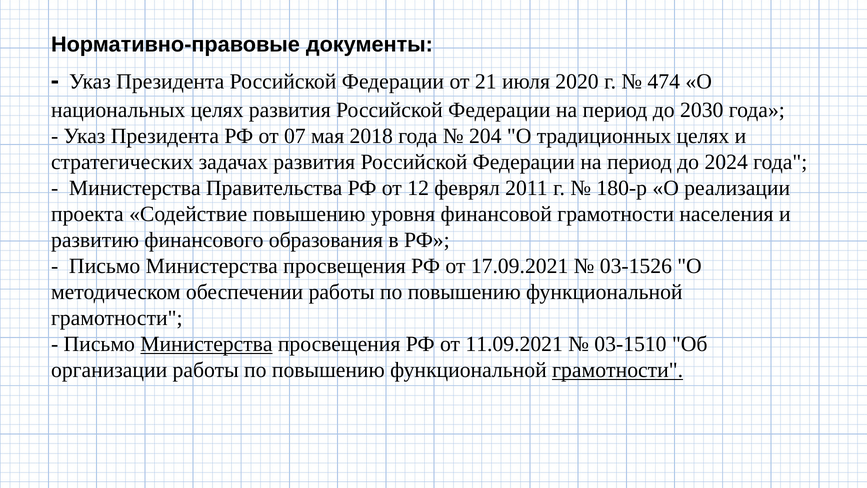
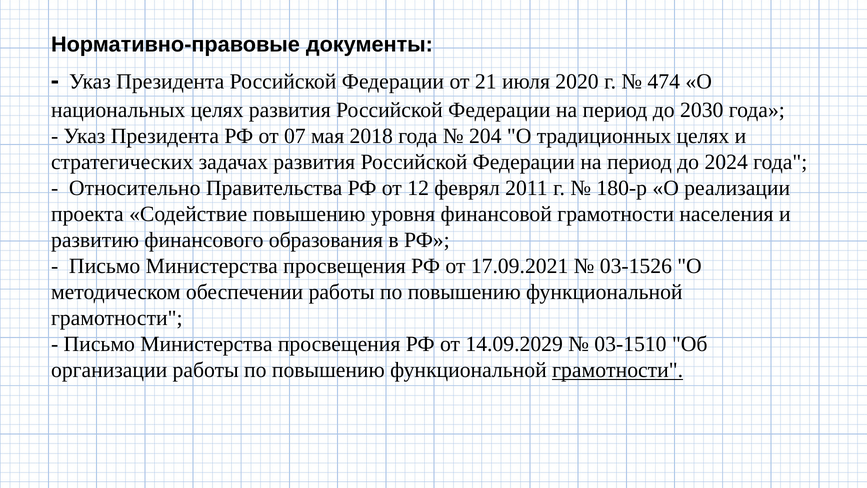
Министерства: Министерства -> Относительно (135, 188)
Министерства underline: present -> none (206, 344)
11.09.2021: 11.09.2021 -> 14.09.2029 (514, 344)
